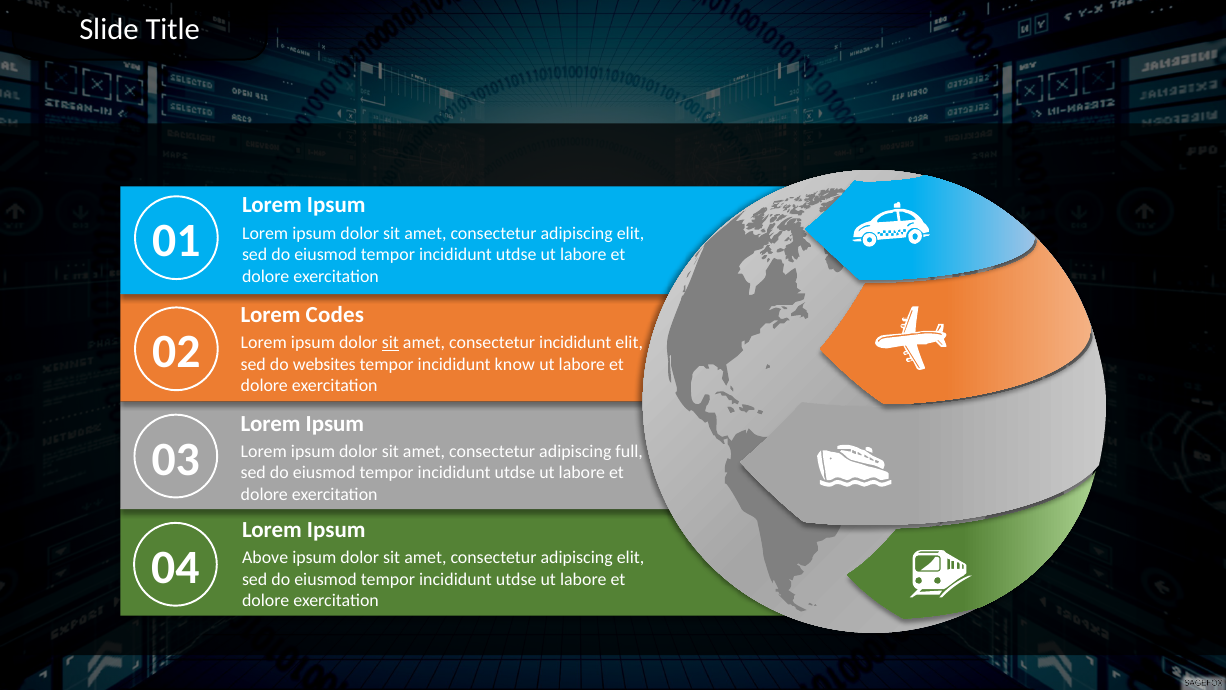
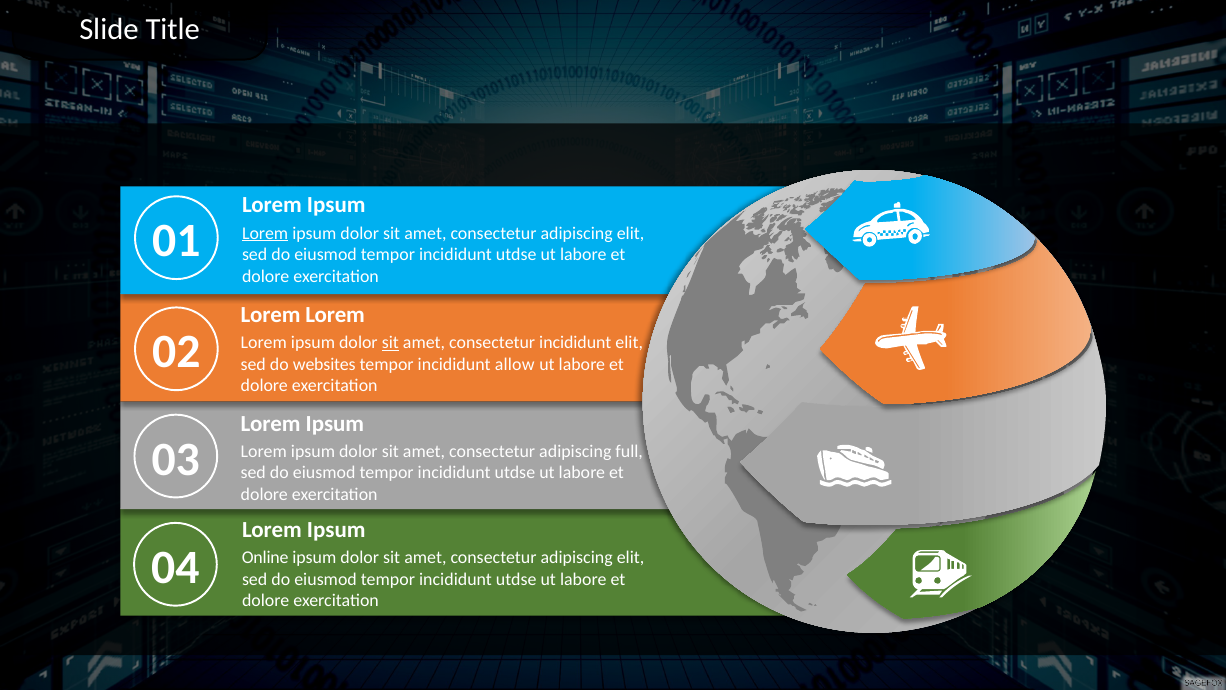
Lorem underline: none -> present (265, 233)
Codes: Codes -> Lorem (335, 315)
know: know -> allow (515, 364)
Above: Above -> Online (265, 557)
